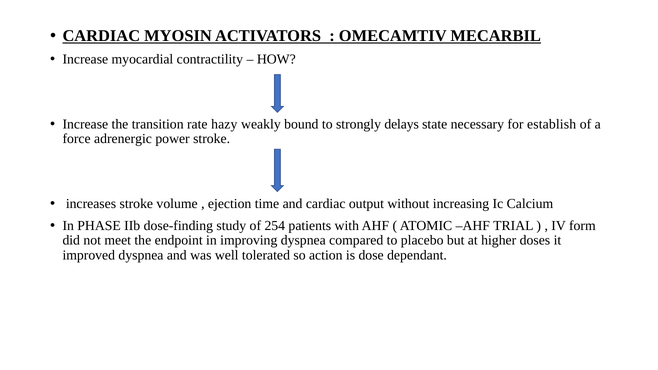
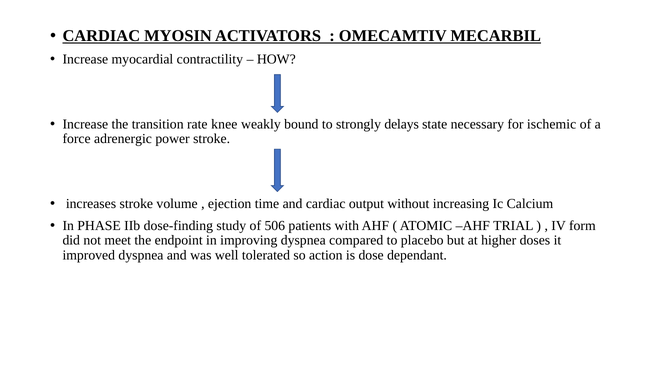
hazy: hazy -> knee (224, 124)
establish: establish -> ischemic (552, 124)
254: 254 -> 506 (275, 226)
